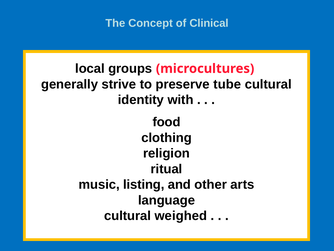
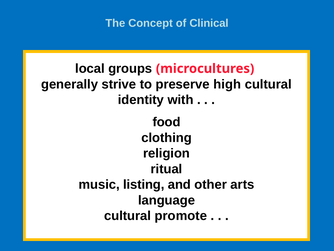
tube: tube -> high (227, 84)
weighed: weighed -> promote (181, 216)
